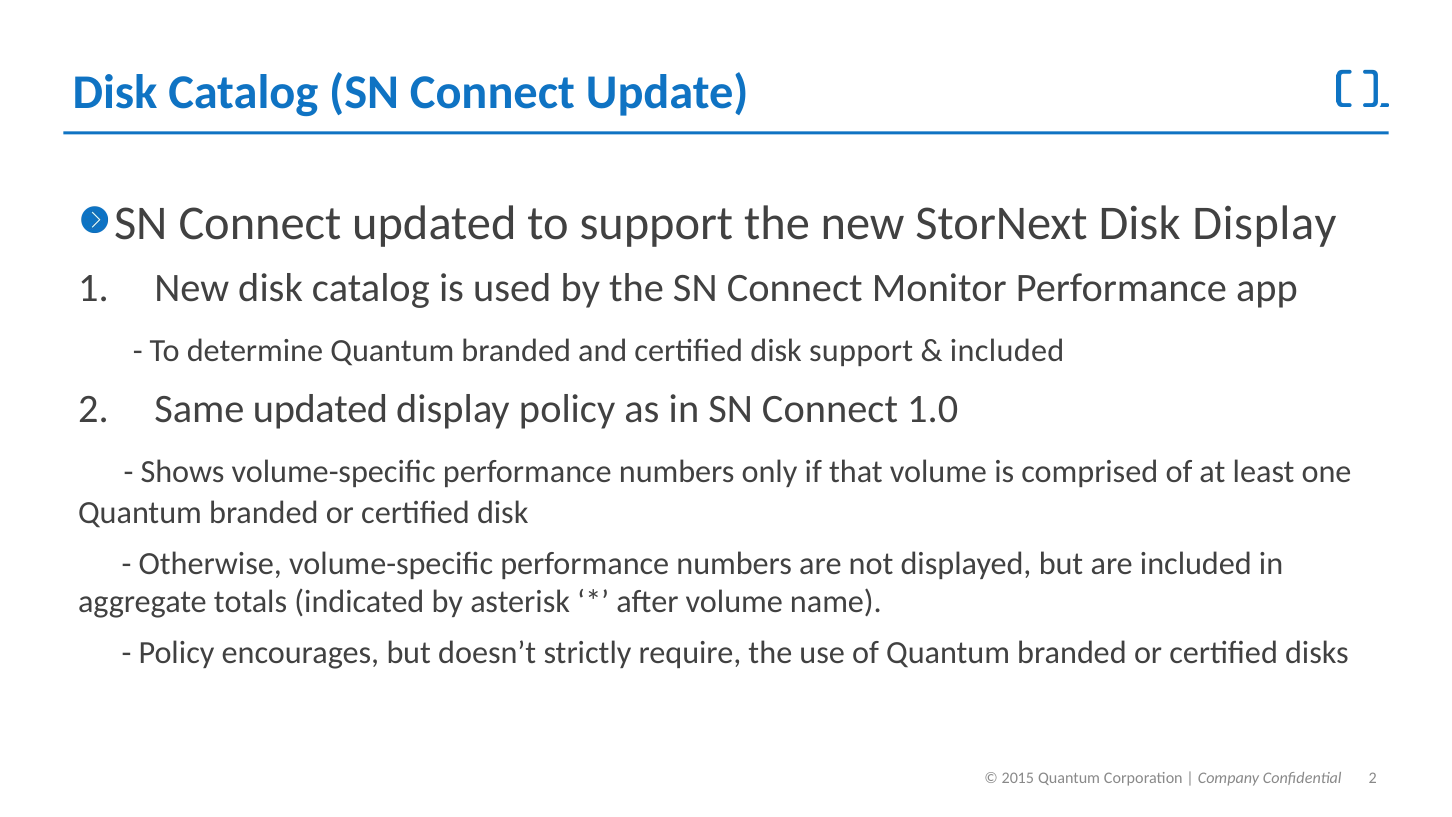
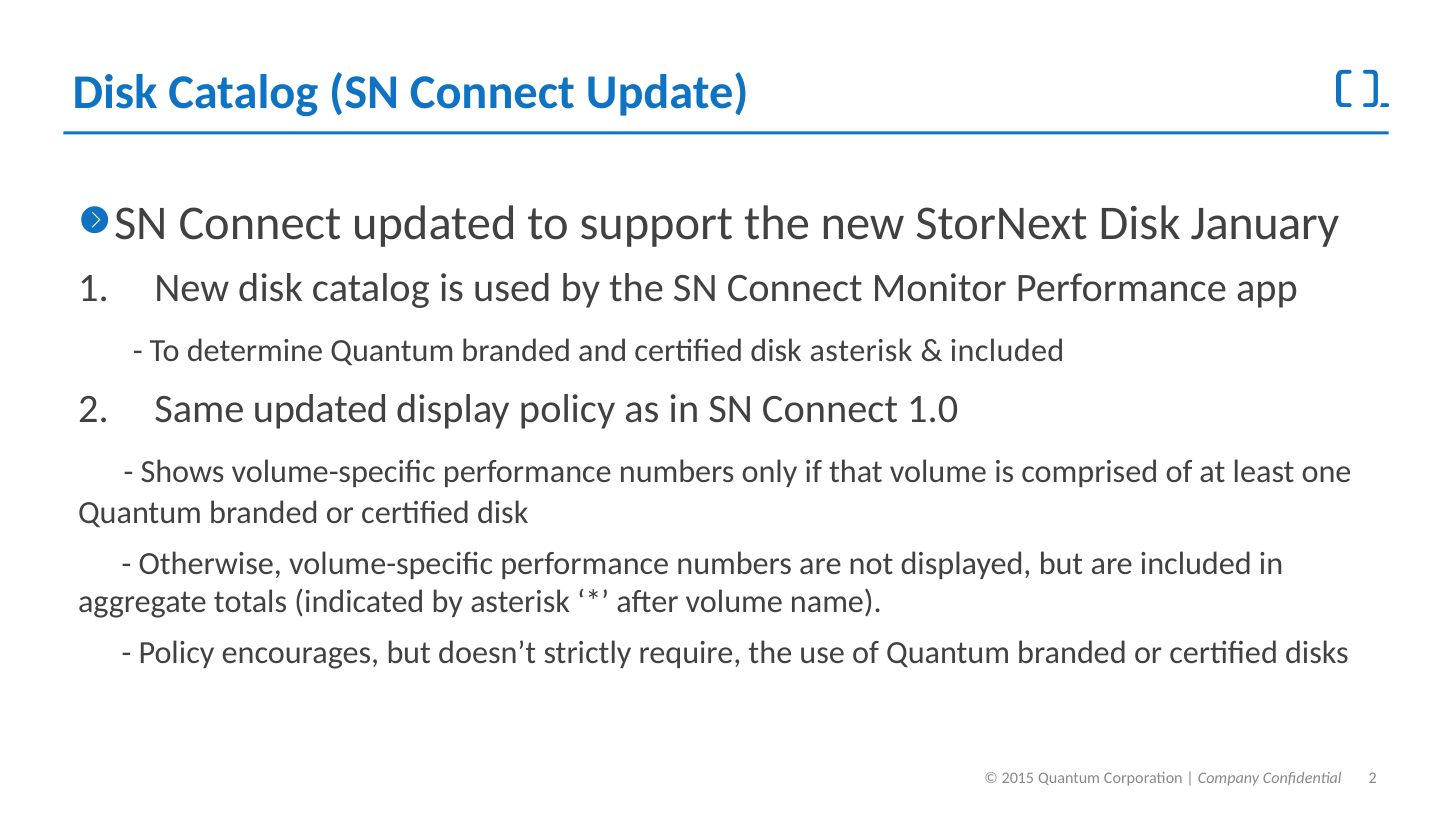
Disk Display: Display -> January (1265, 223)
disk support: support -> asterisk (861, 351)
